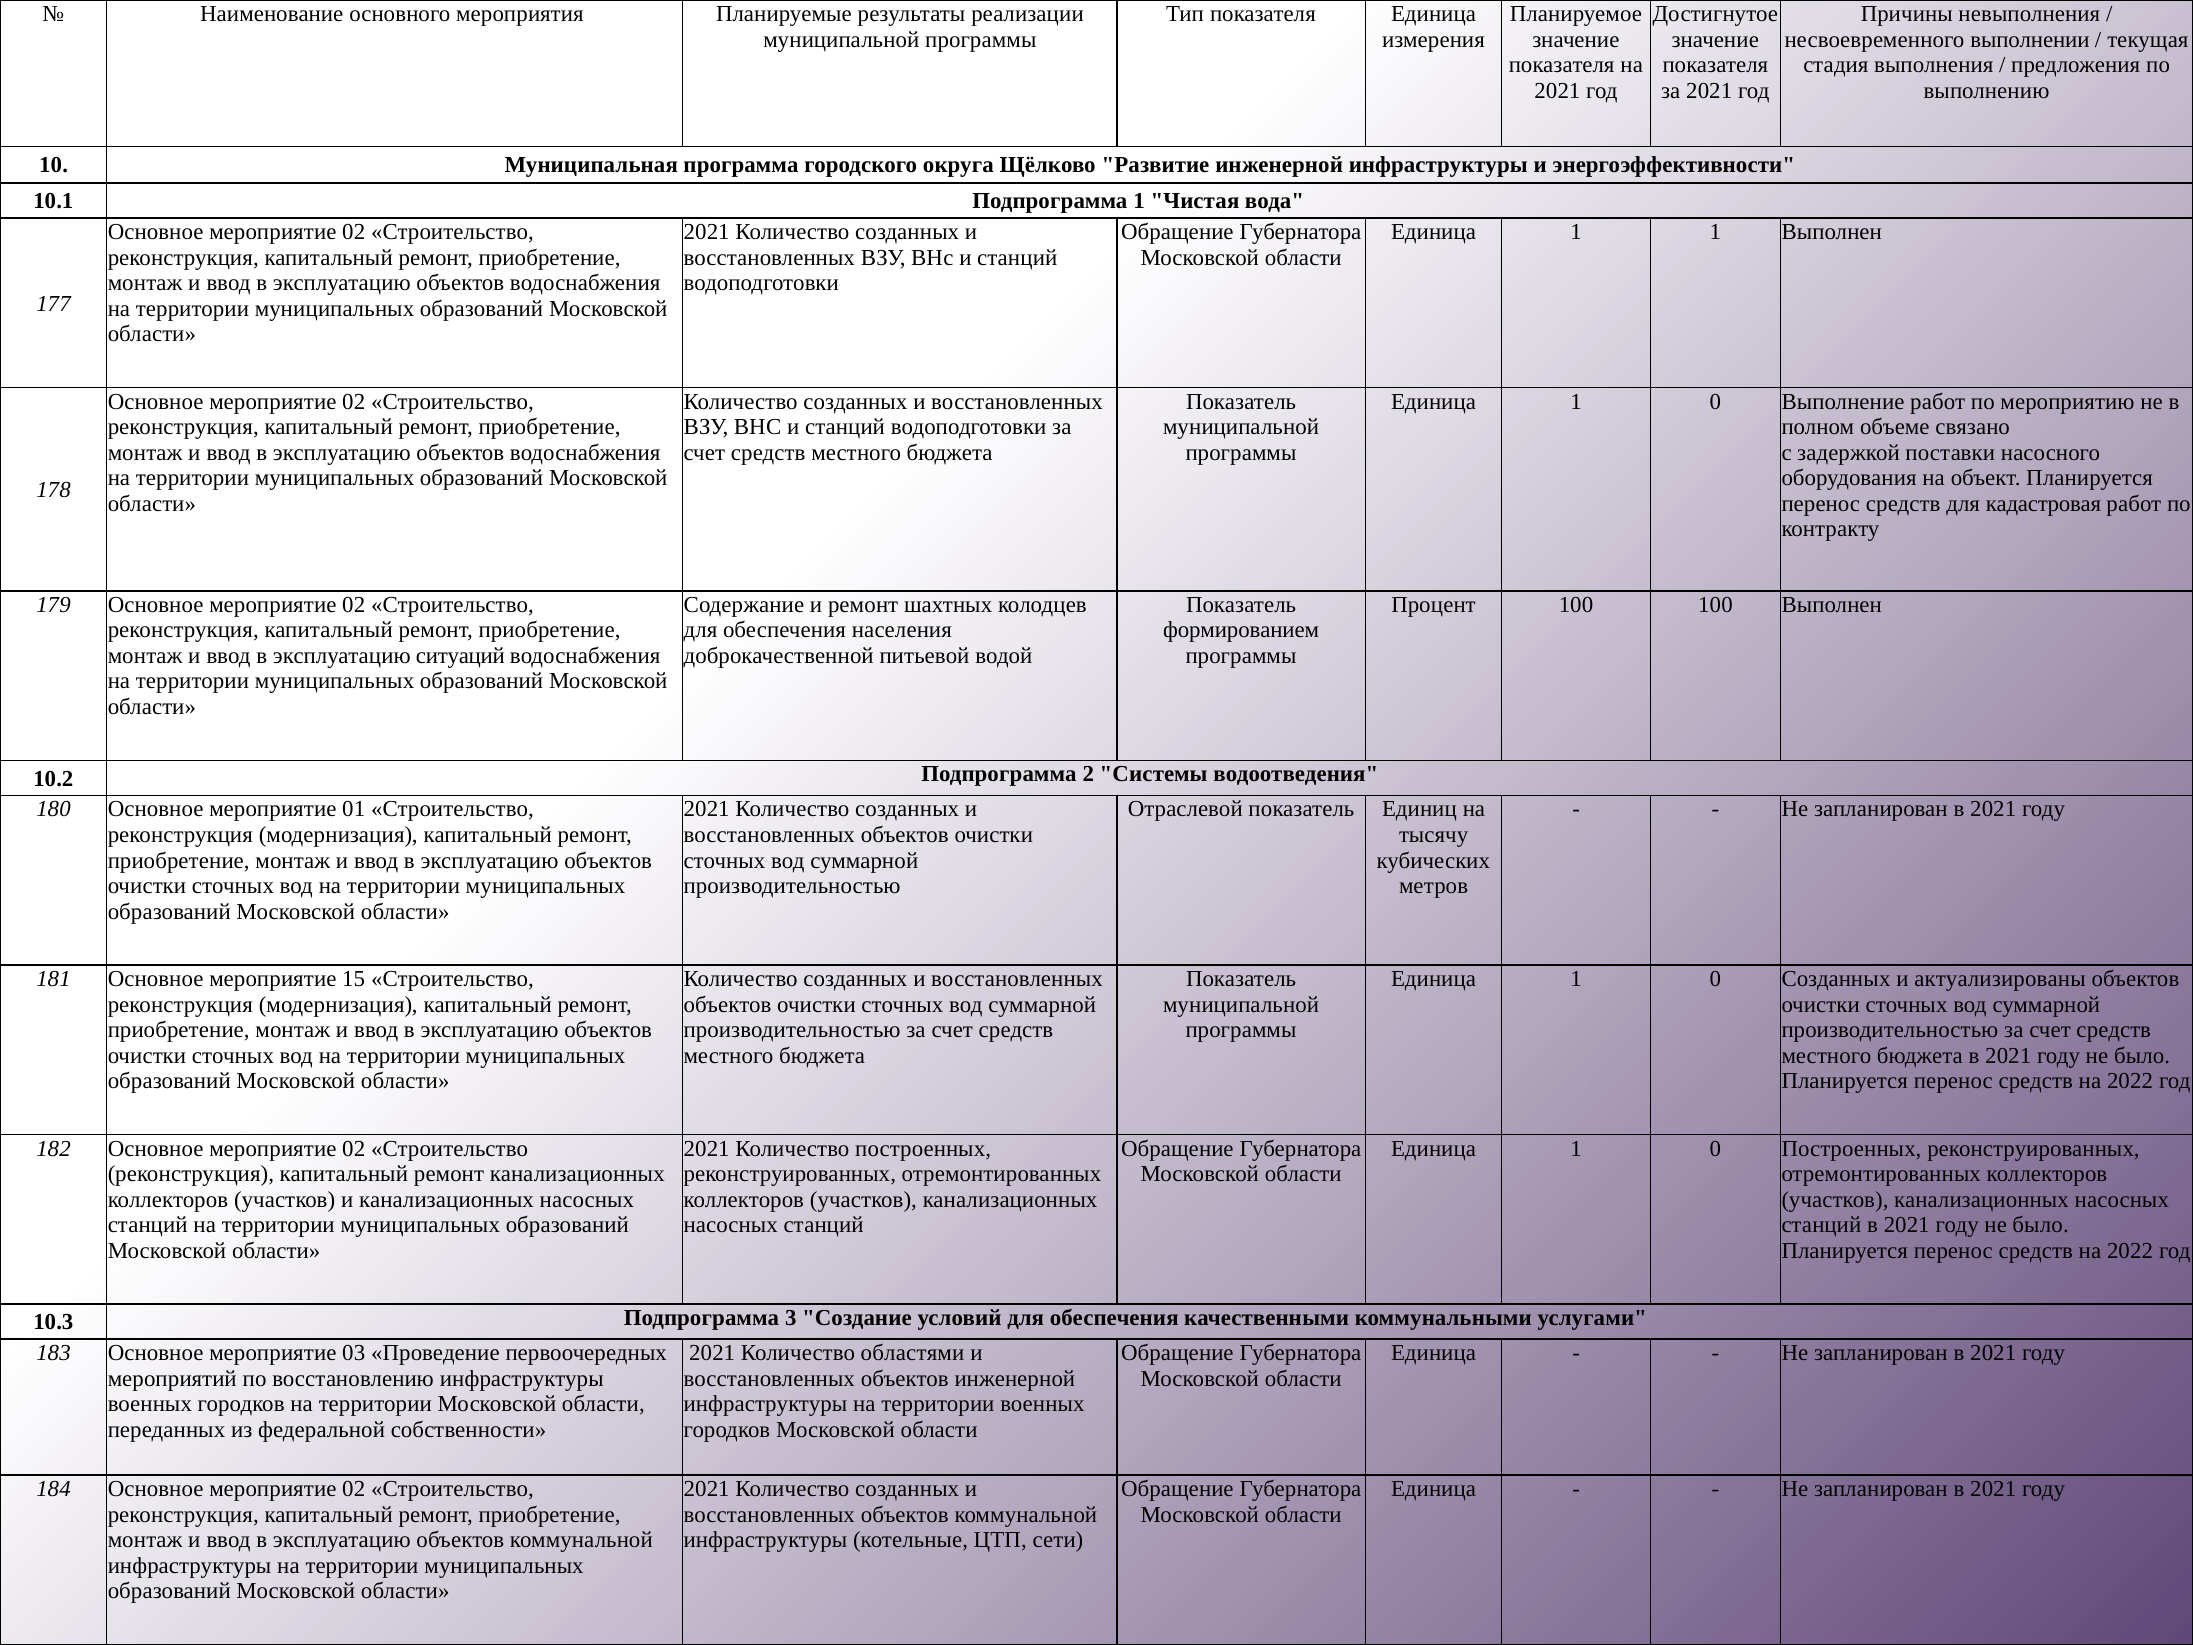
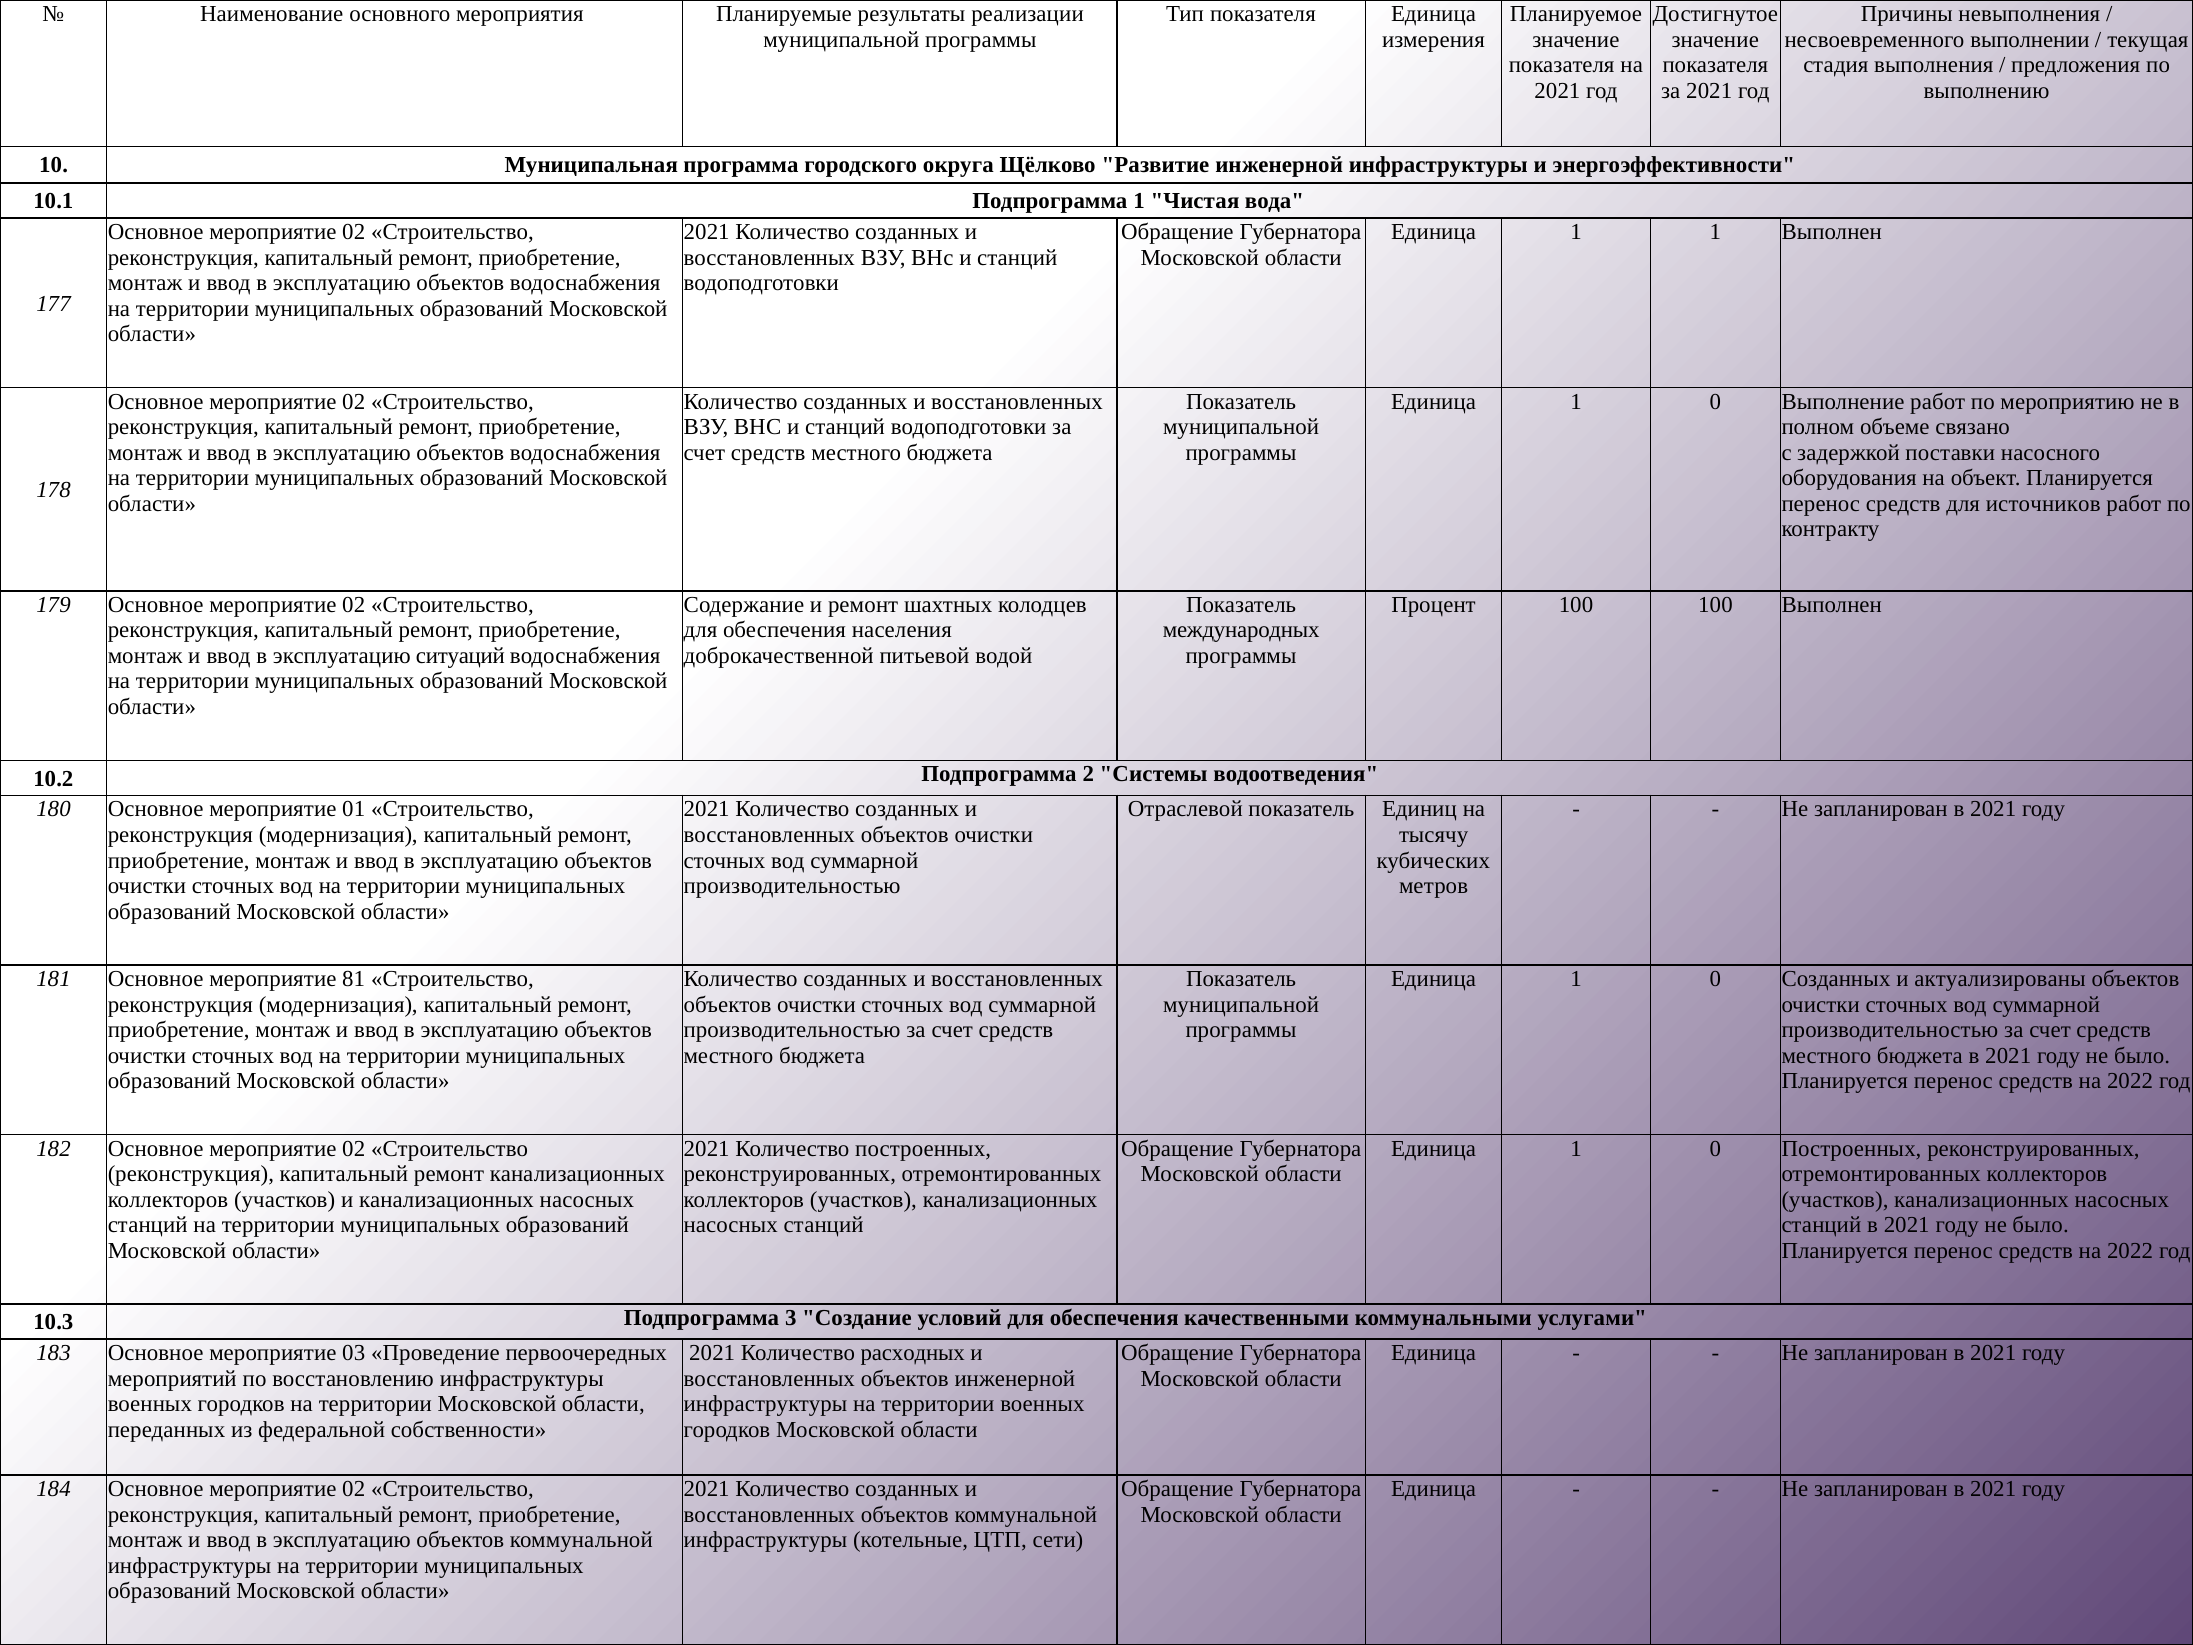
кадастровая: кадастровая -> источников (2043, 504)
формированием: формированием -> международных (1241, 630)
15: 15 -> 81 (354, 979)
областями: областями -> расходных (913, 1353)
